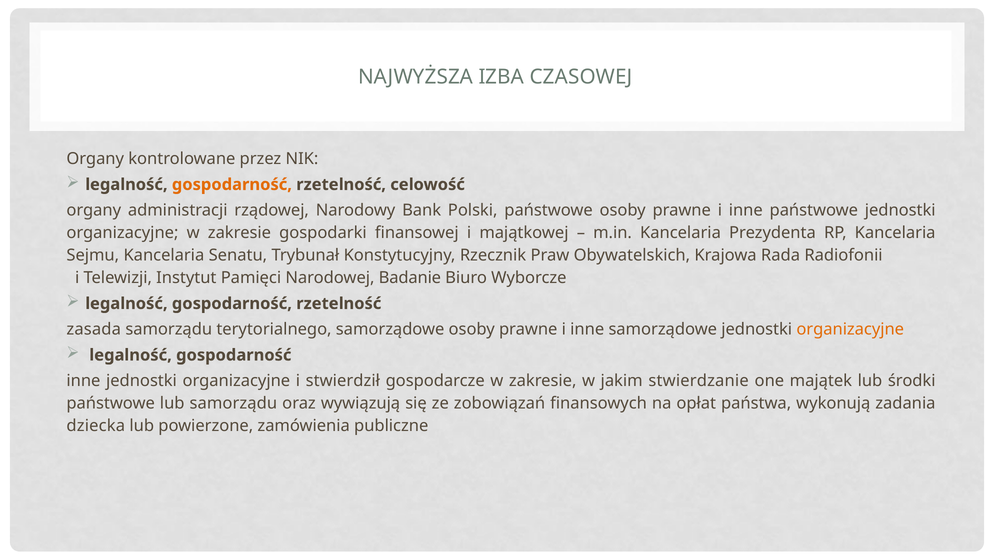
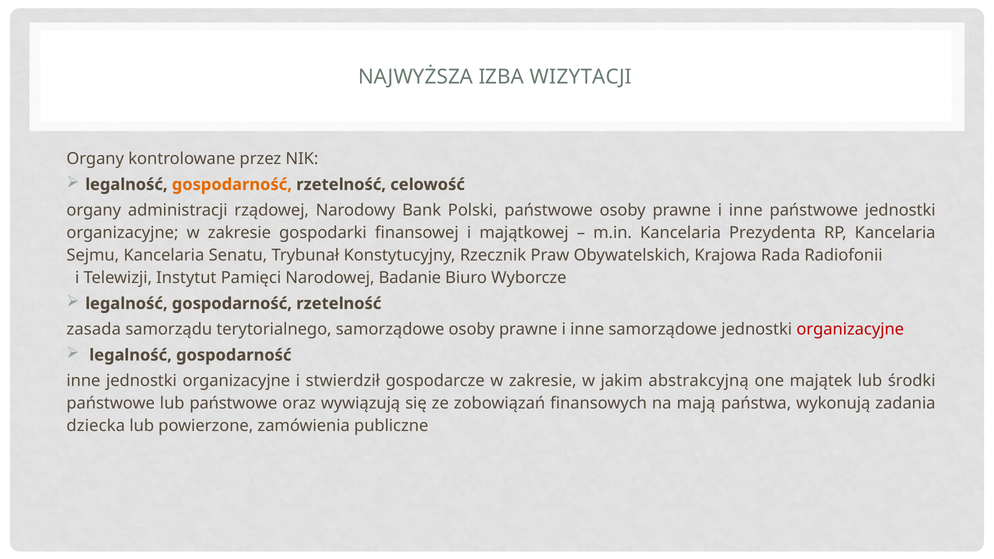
CZASOWEJ: CZASOWEJ -> WIZYTACJI (581, 77)
organizacyjne colour: orange -> red (850, 329)
stwierdzanie: stwierdzanie -> abstrakcyjną (699, 381)
lub samorządu: samorządu -> państwowe (233, 404)
opłat: opłat -> mają (696, 404)
